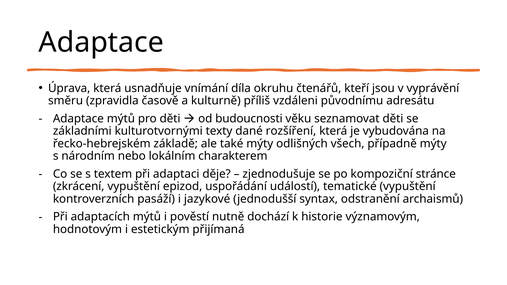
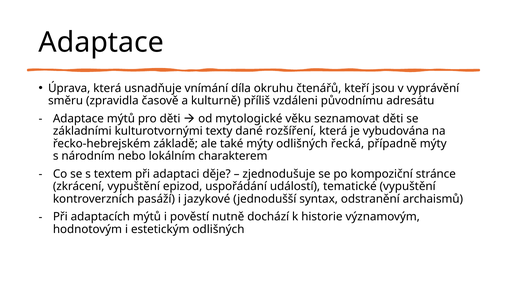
budoucnosti: budoucnosti -> mytologické (249, 119)
všech: všech -> řecká (348, 144)
estetickým přijímaná: přijímaná -> odlišných (218, 229)
